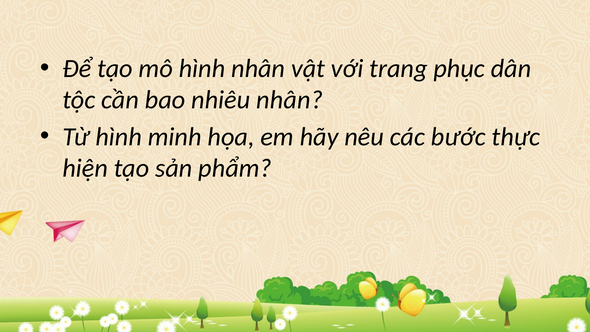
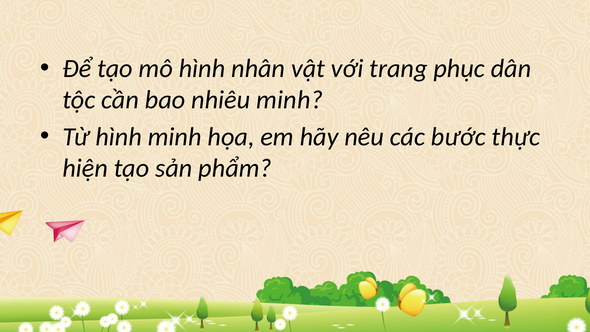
nhiêu nhân: nhân -> minh (290, 100)
